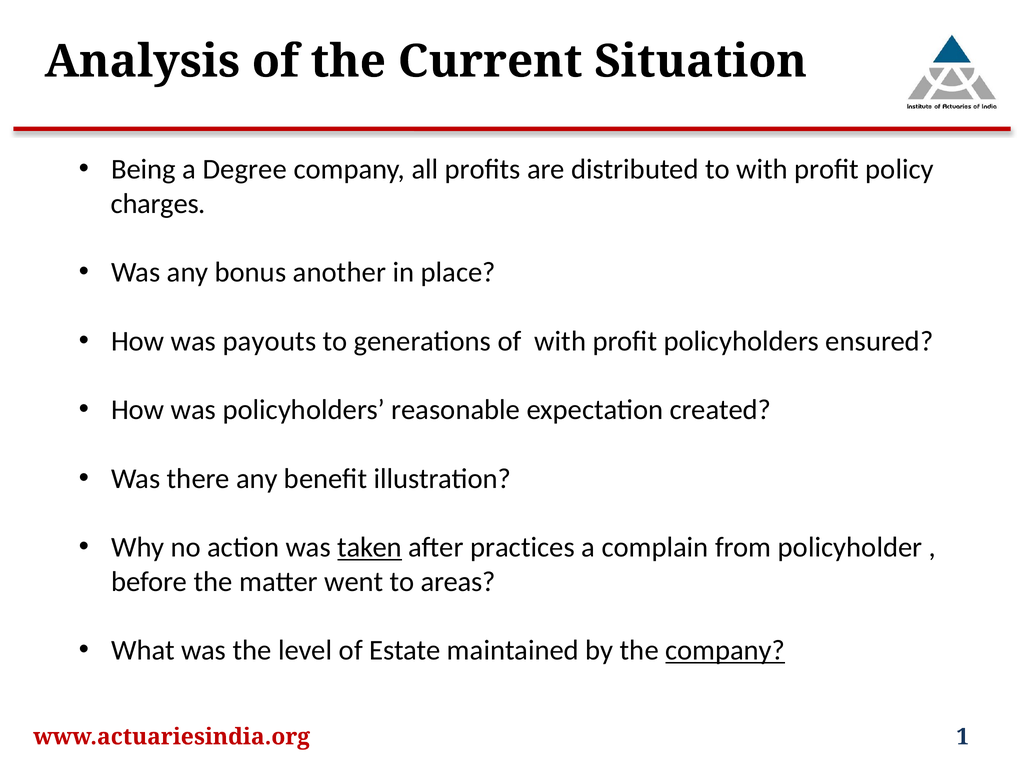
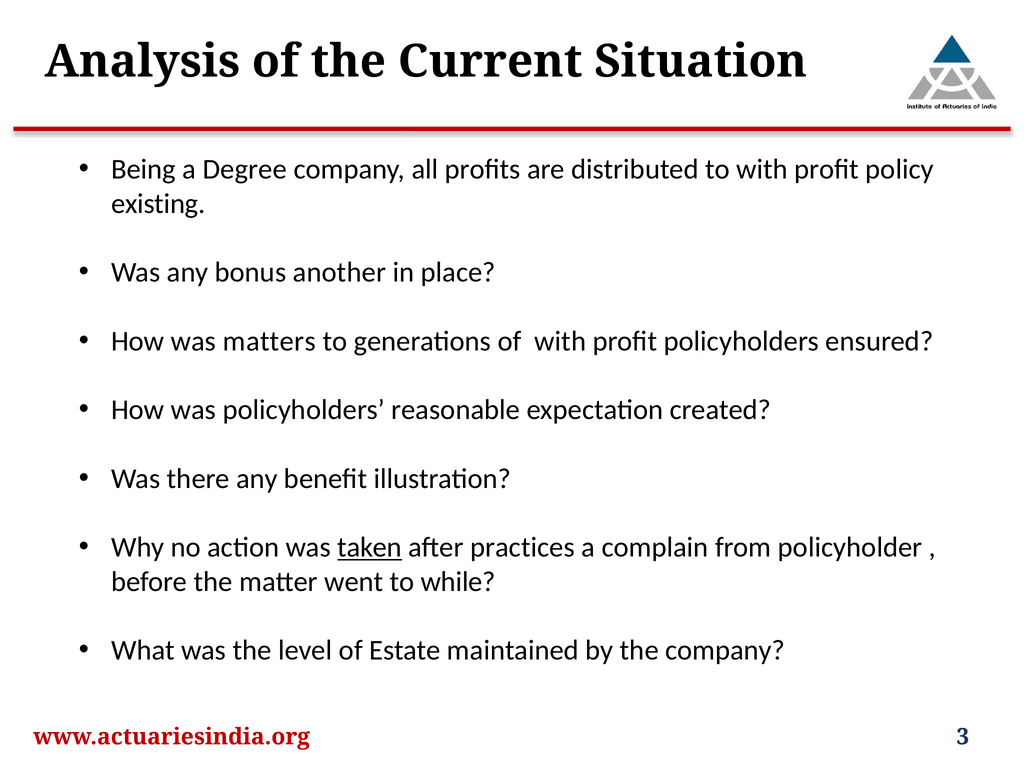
charges: charges -> existing (158, 204)
payouts: payouts -> matters (269, 341)
areas: areas -> while (458, 582)
company underline: present -> none (725, 651)
1: 1 -> 3 (963, 737)
